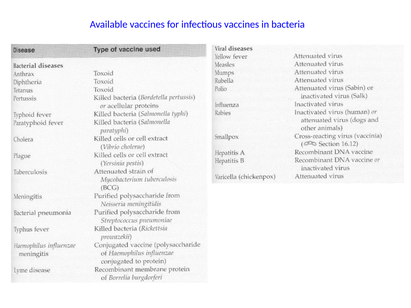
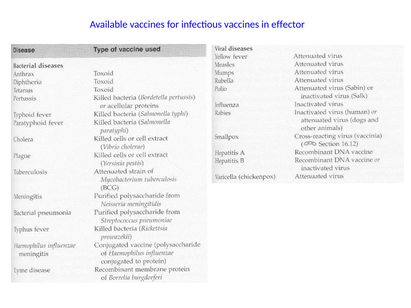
bacteria: bacteria -> effector (288, 25)
